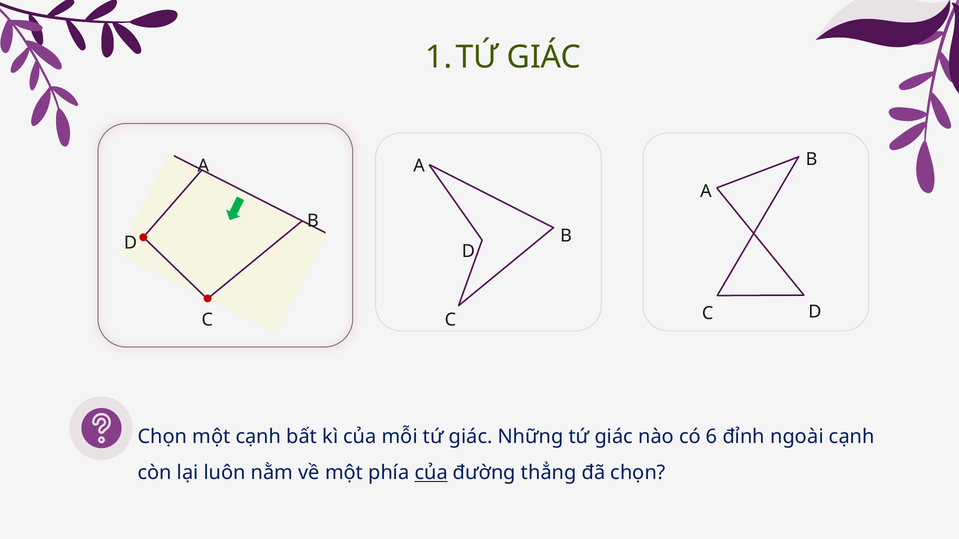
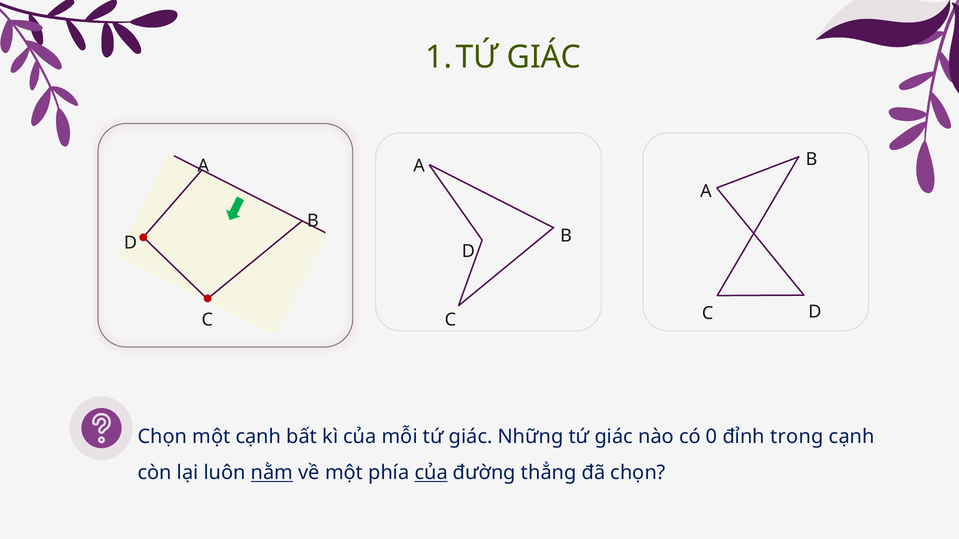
6: 6 -> 0 (712, 437)
ngoài: ngoài -> trong (797, 437)
nằm underline: none -> present (272, 473)
